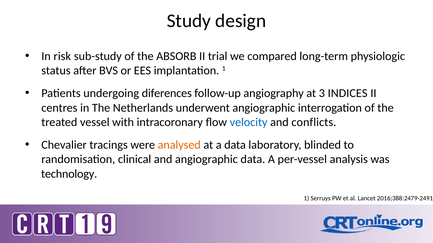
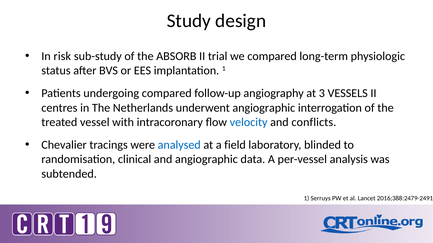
undergoing diferences: diferences -> compared (167, 94)
INDICES: INDICES -> VESSELS (348, 94)
analysed colour: orange -> blue (179, 145)
a data: data -> field (235, 145)
technology: technology -> subtended (69, 174)
